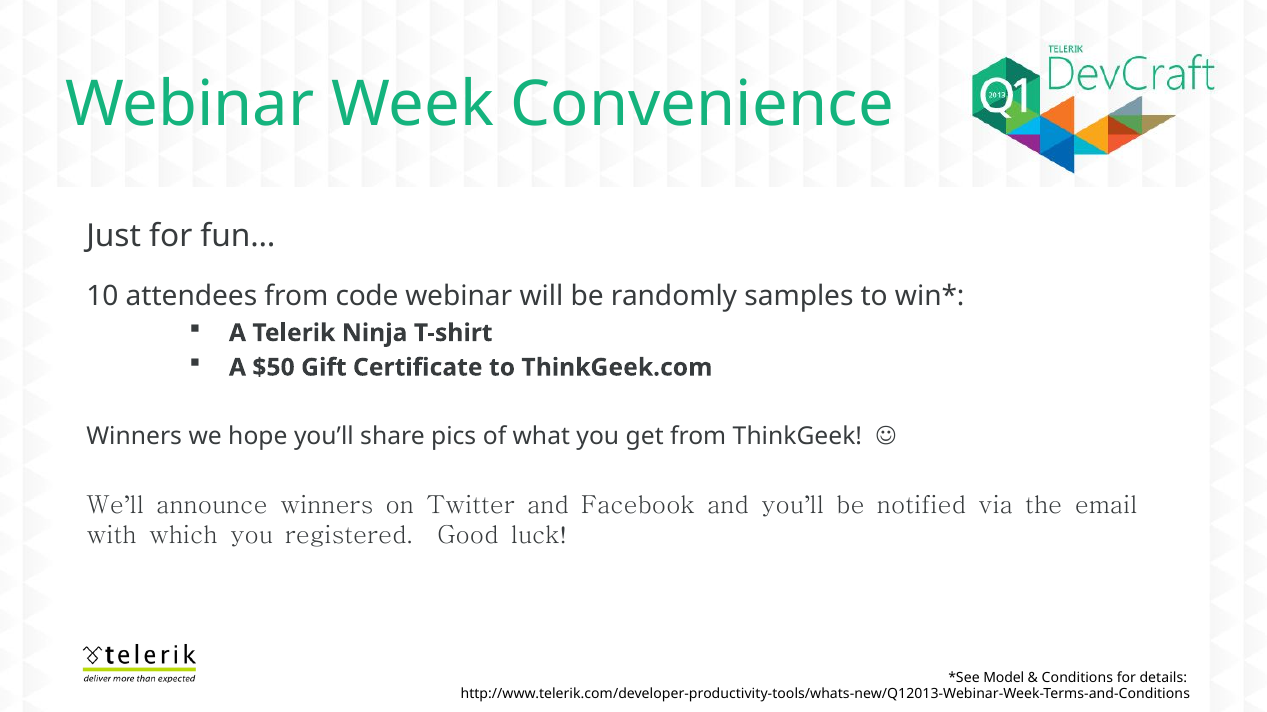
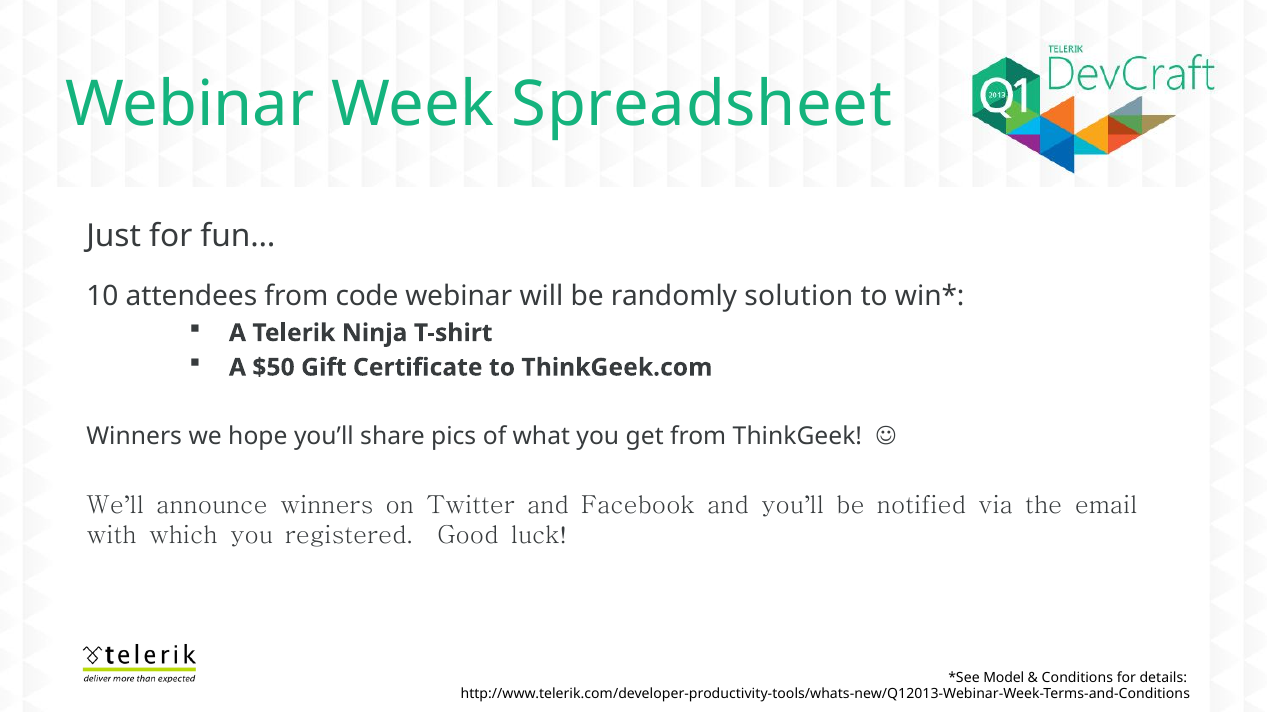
Convenience: Convenience -> Spreadsheet (702, 104)
samples: samples -> solution (799, 297)
